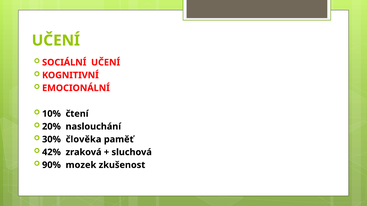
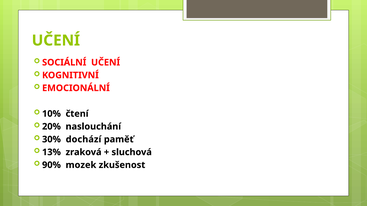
člověka: člověka -> dochází (84, 140)
42%: 42% -> 13% (51, 152)
